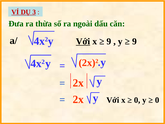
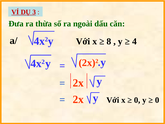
Với underline: present -> none (83, 41)
9: 9 -> 8 (109, 41)
9: 9 -> 4 (134, 41)
